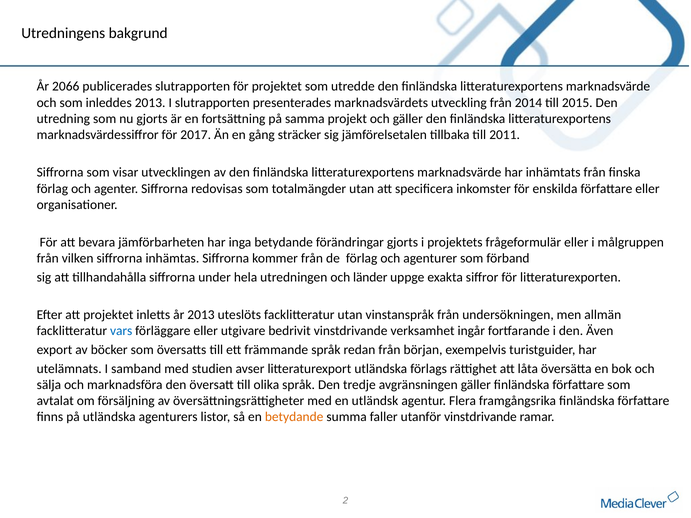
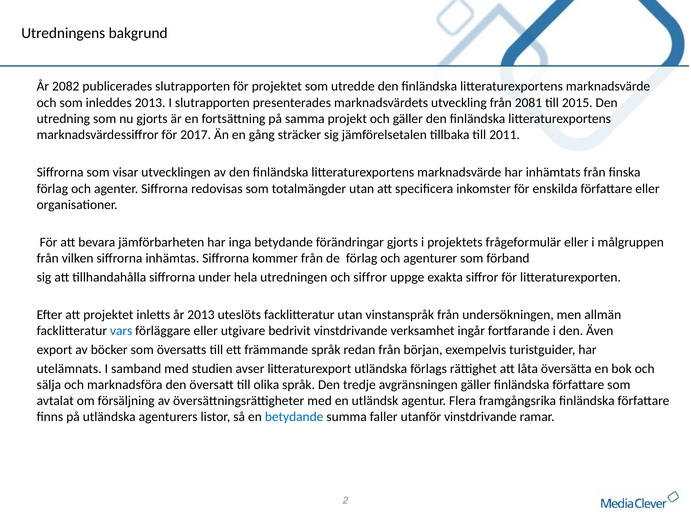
2066: 2066 -> 2082 (66, 87)
2014: 2014 -> 2081 (528, 103)
och länder: länder -> siffror (370, 277)
betydande colour: orange -> blue (294, 417)
